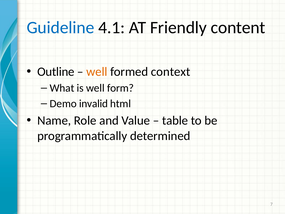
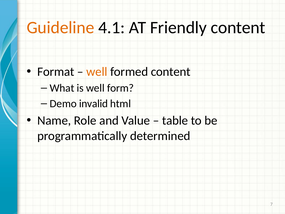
Guideline colour: blue -> orange (60, 27)
Outline: Outline -> Format (56, 72)
formed context: context -> content (171, 72)
